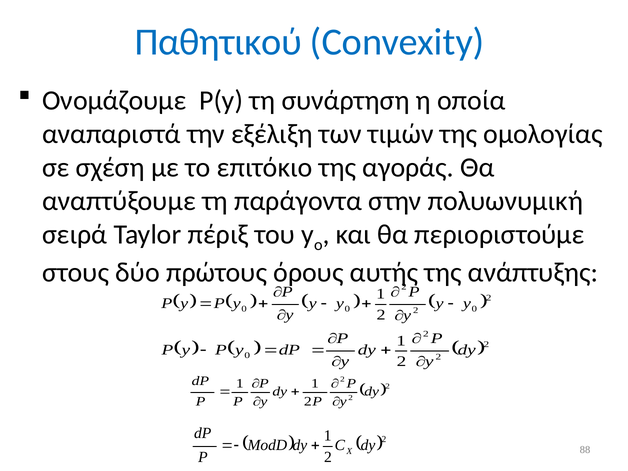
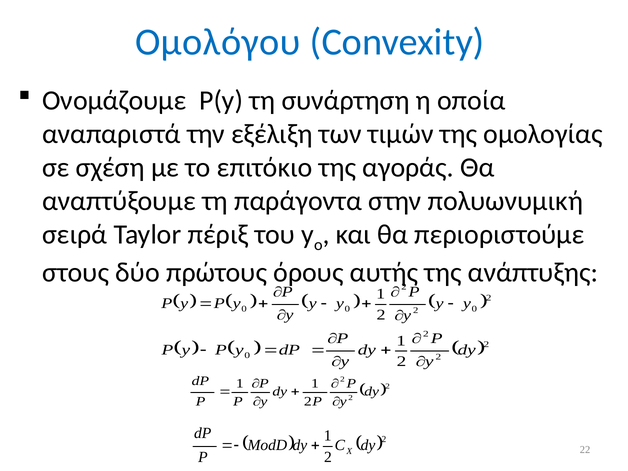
Παθητικού: Παθητικού -> Ομολόγου (218, 42)
88: 88 -> 22 (585, 450)
